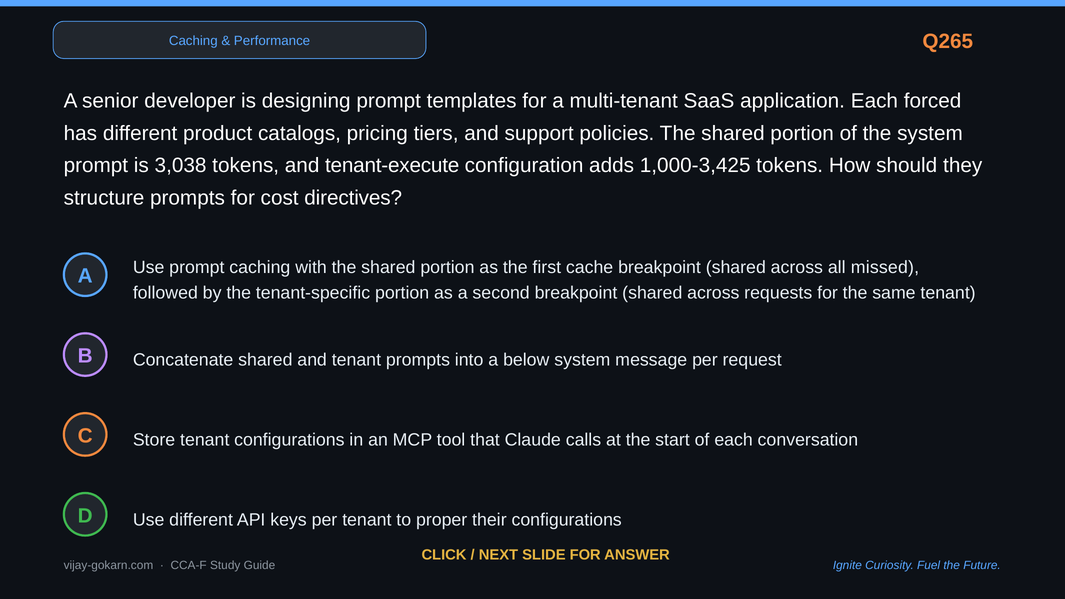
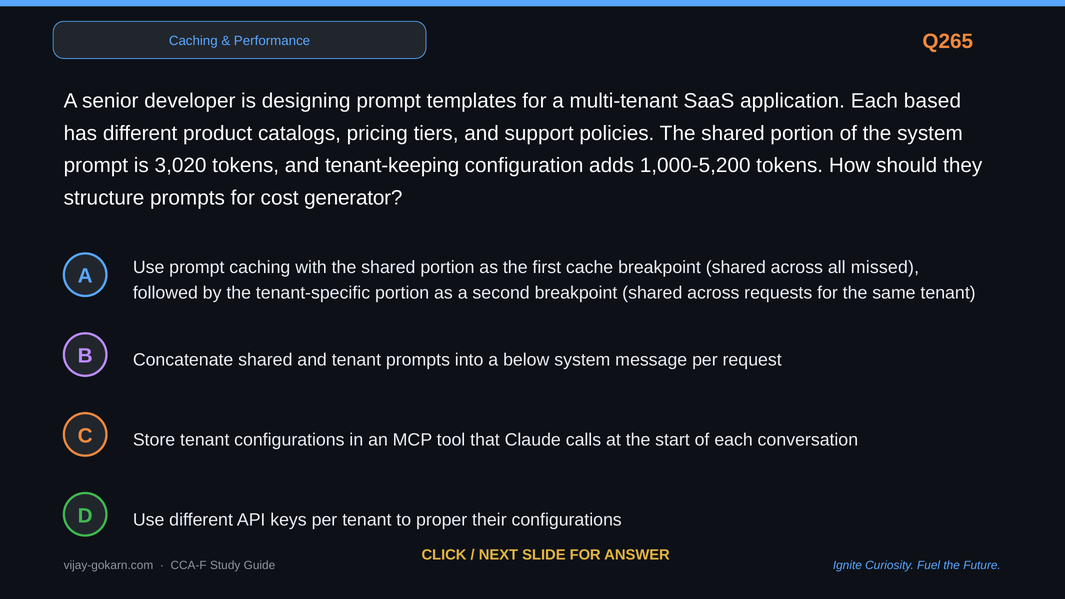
forced: forced -> based (932, 101)
3,038: 3,038 -> 3,020 (181, 166)
tenant-execute: tenant-execute -> tenant-keeping (392, 166)
1,000-3,425: 1,000-3,425 -> 1,000-5,200 (695, 166)
directives: directives -> generator (353, 198)
